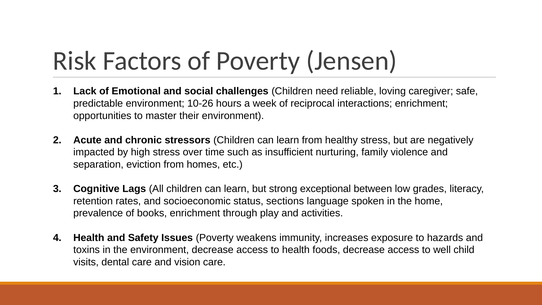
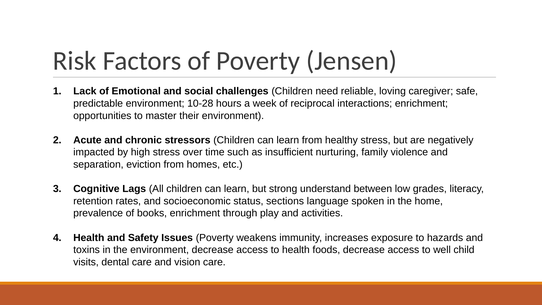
10-26: 10-26 -> 10-28 (200, 103)
exceptional: exceptional -> understand (325, 189)
